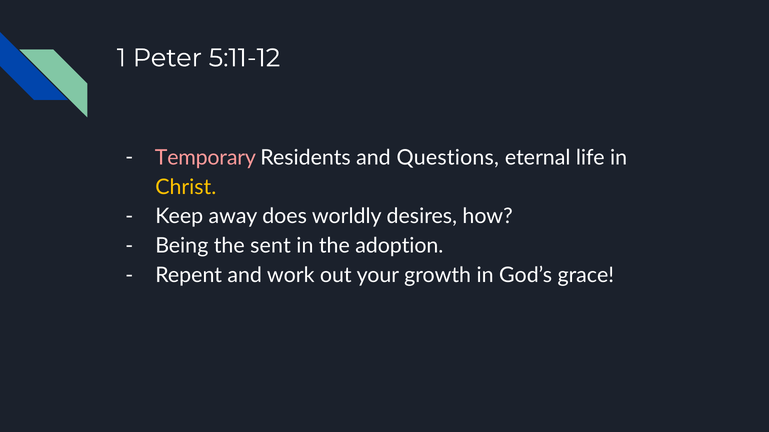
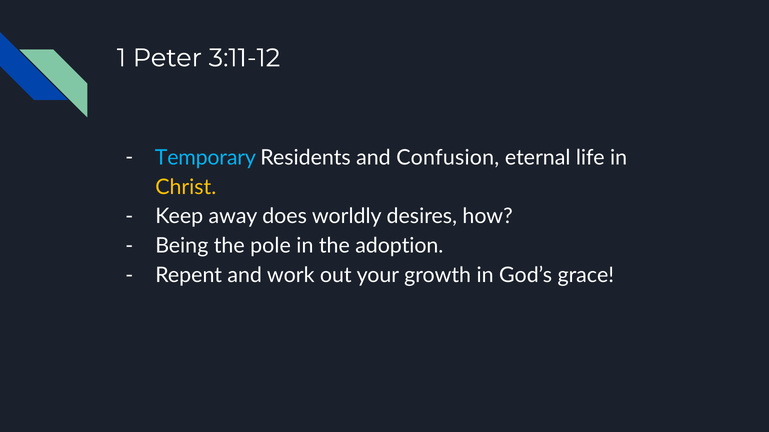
5:11-12: 5:11-12 -> 3:11-12 (244, 58)
Temporary colour: pink -> light blue (205, 158)
Questions: Questions -> Confusion (448, 158)
sent: sent -> pole (271, 246)
